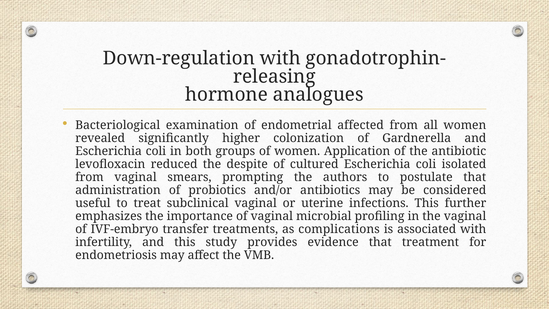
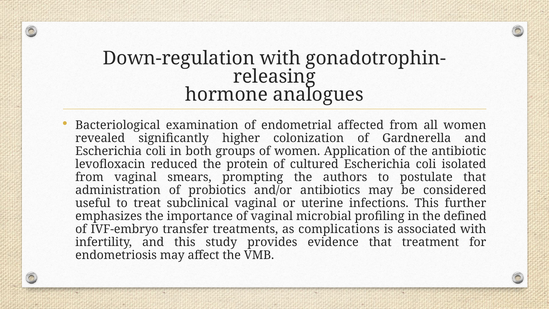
despite: despite -> protein (247, 164)
the vaginal: vaginal -> defined (465, 216)
